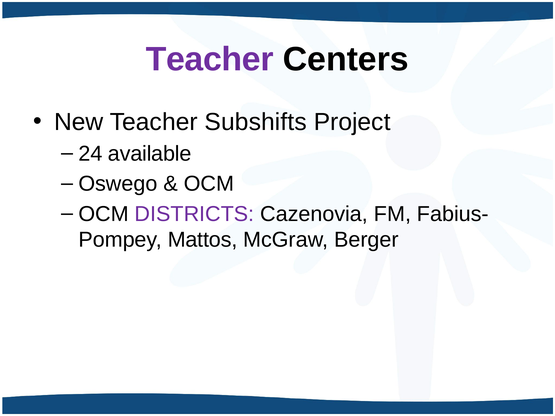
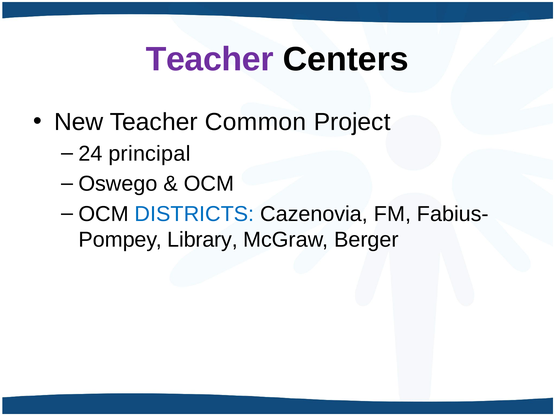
Subshifts: Subshifts -> Common (256, 122)
available: available -> principal (149, 154)
DISTRICTS colour: purple -> blue (194, 214)
Mattos: Mattos -> Library (203, 240)
